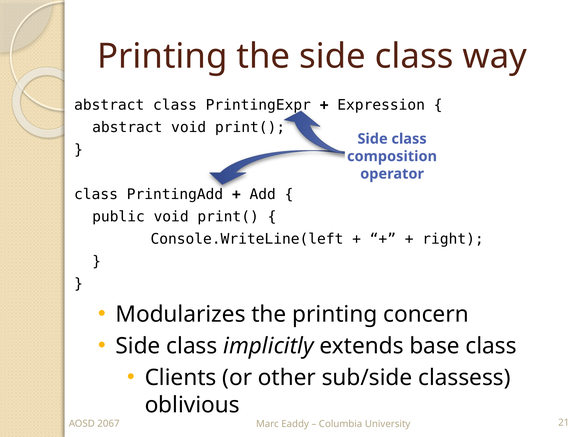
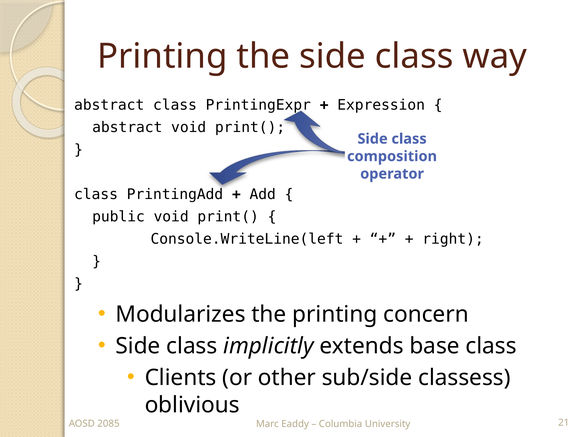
2067: 2067 -> 2085 (108, 424)
